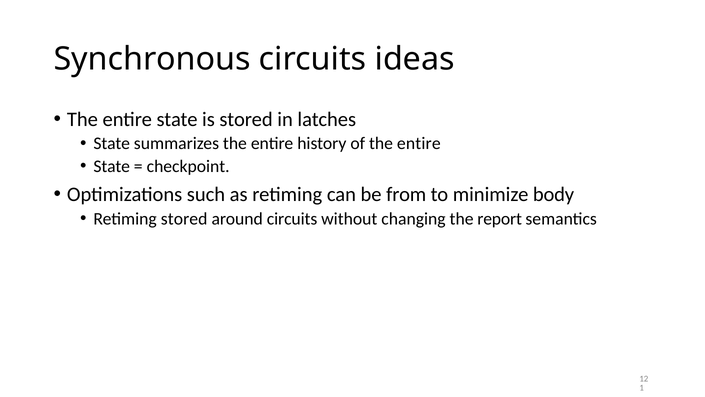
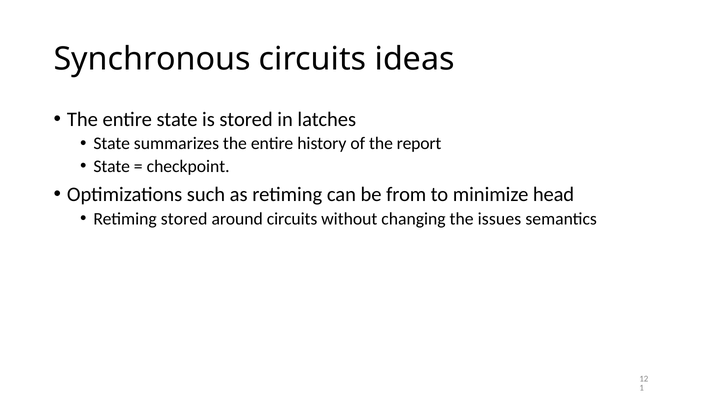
of the entire: entire -> report (419, 143)
body: body -> head (554, 194)
report: report -> issues (499, 218)
